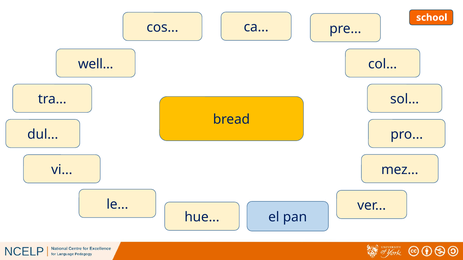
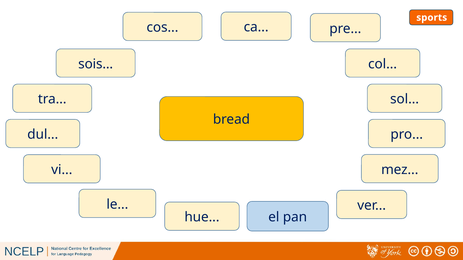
school: school -> sports (432, 18)
well: well -> sois (96, 64)
